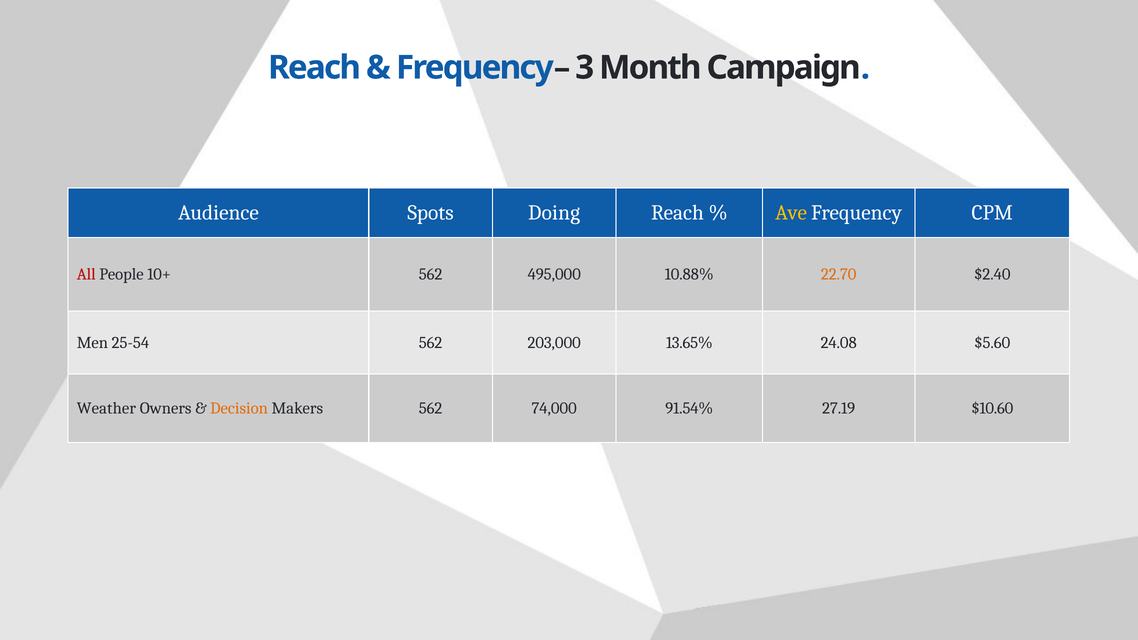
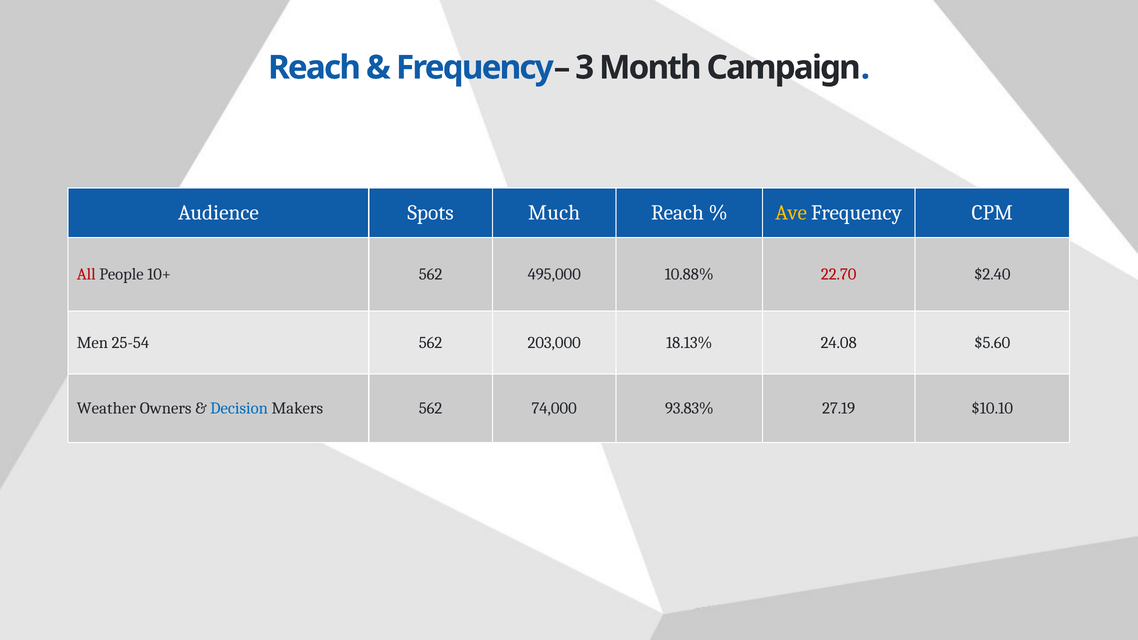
Doing: Doing -> Much (554, 213)
22.70 colour: orange -> red (839, 274)
13.65%: 13.65% -> 18.13% (689, 343)
Decision colour: orange -> blue (239, 408)
91.54%: 91.54% -> 93.83% (689, 408)
$10.60: $10.60 -> $10.10 (992, 408)
